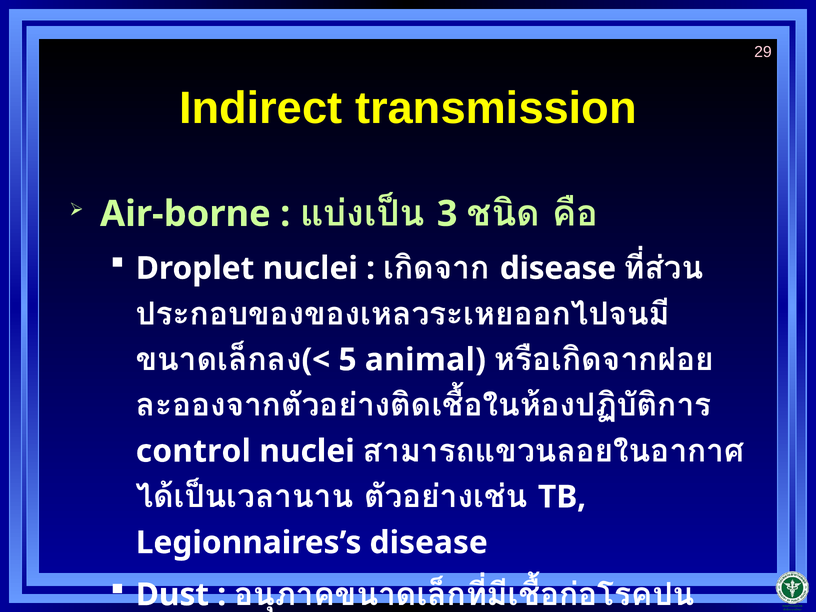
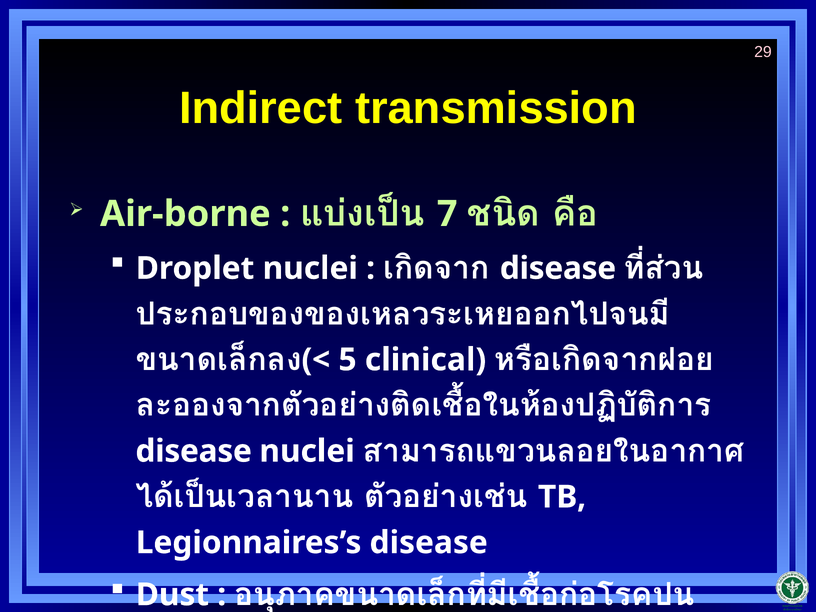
3: 3 -> 7 (447, 214)
animal: animal -> clinical (426, 360)
control: control -> disease (194, 451)
